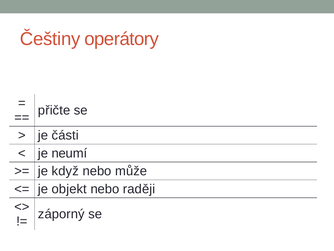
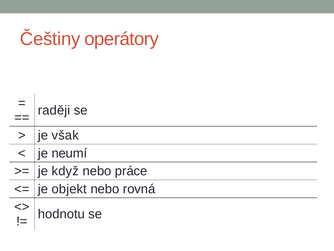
přičte: přičte -> raději (54, 110)
části: části -> však (65, 135)
může: může -> práce (131, 171)
raději: raději -> rovná (139, 189)
záporný: záporný -> hodnotu (61, 214)
